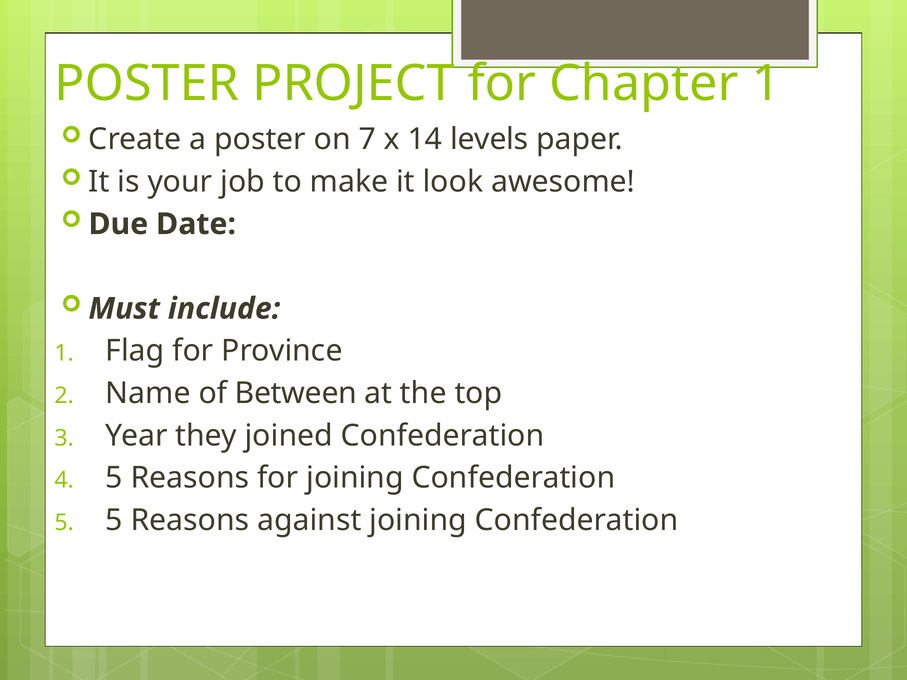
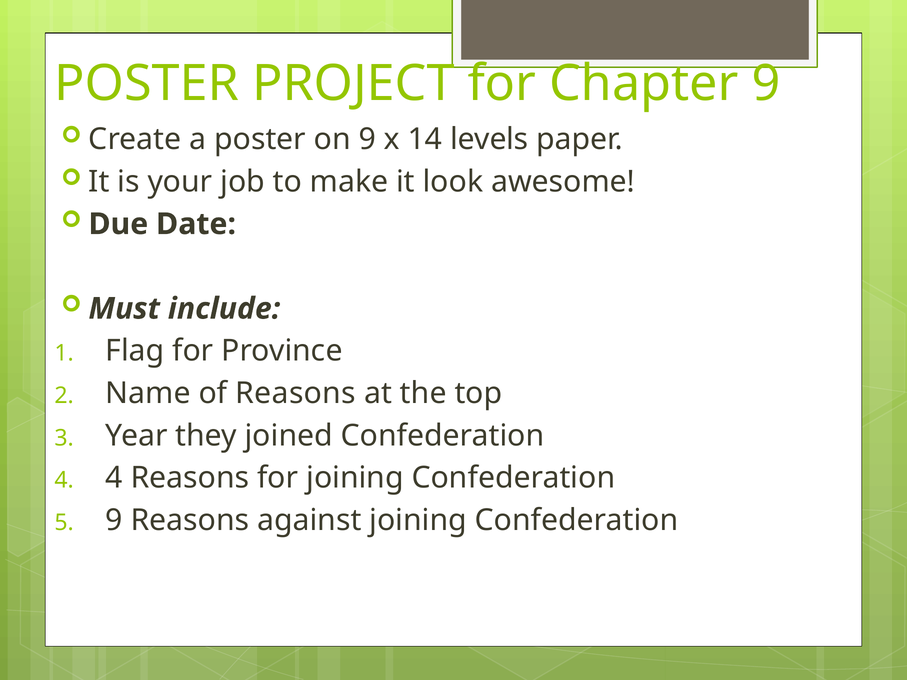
Chapter 1: 1 -> 9 (766, 83)
on 7: 7 -> 9 (367, 140)
of Between: Between -> Reasons (296, 393)
5: 5 -> 4 (114, 478)
5: 5 -> 9 (114, 520)
